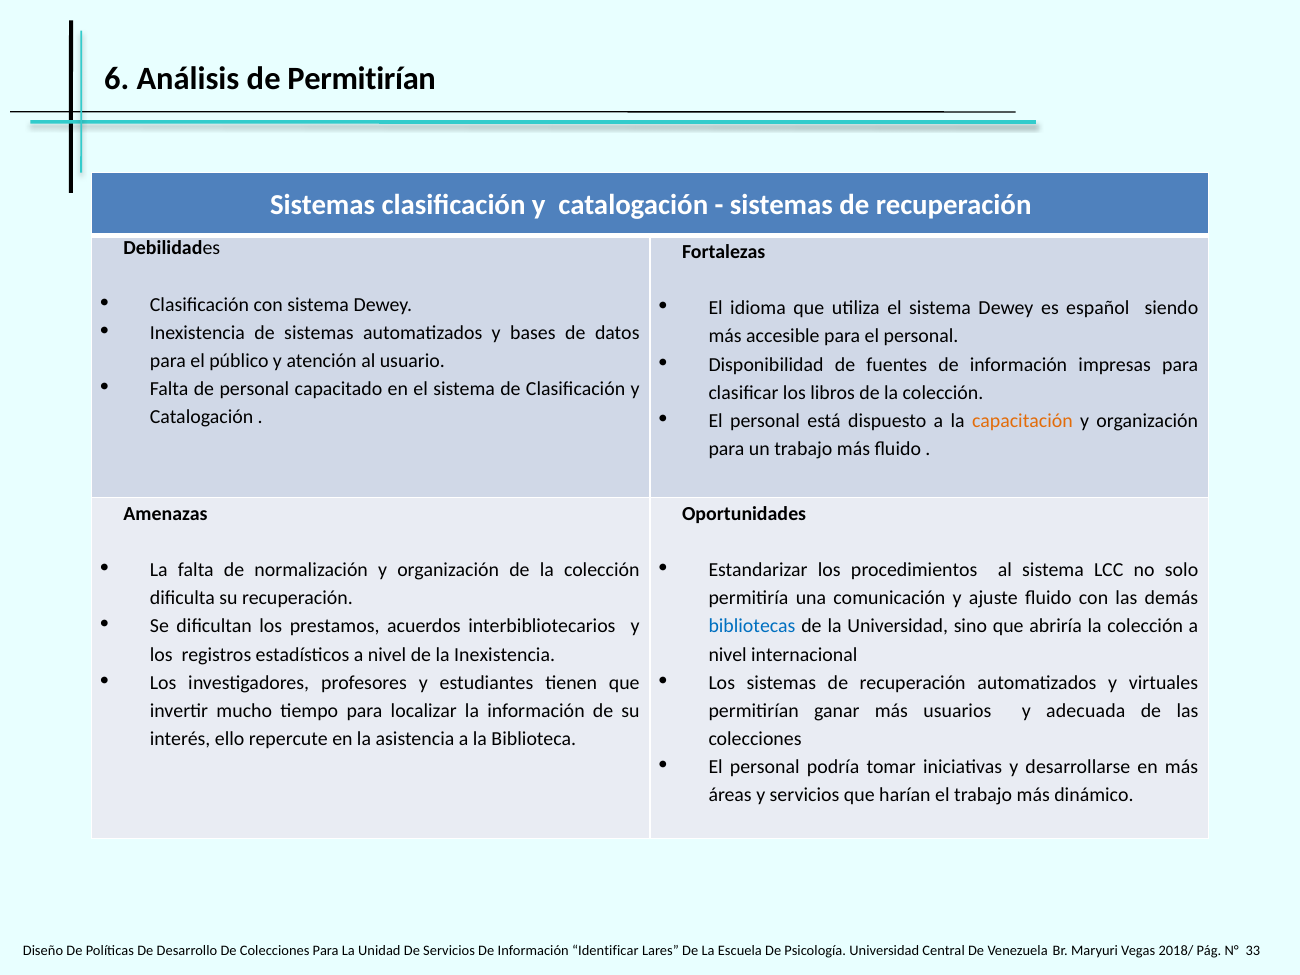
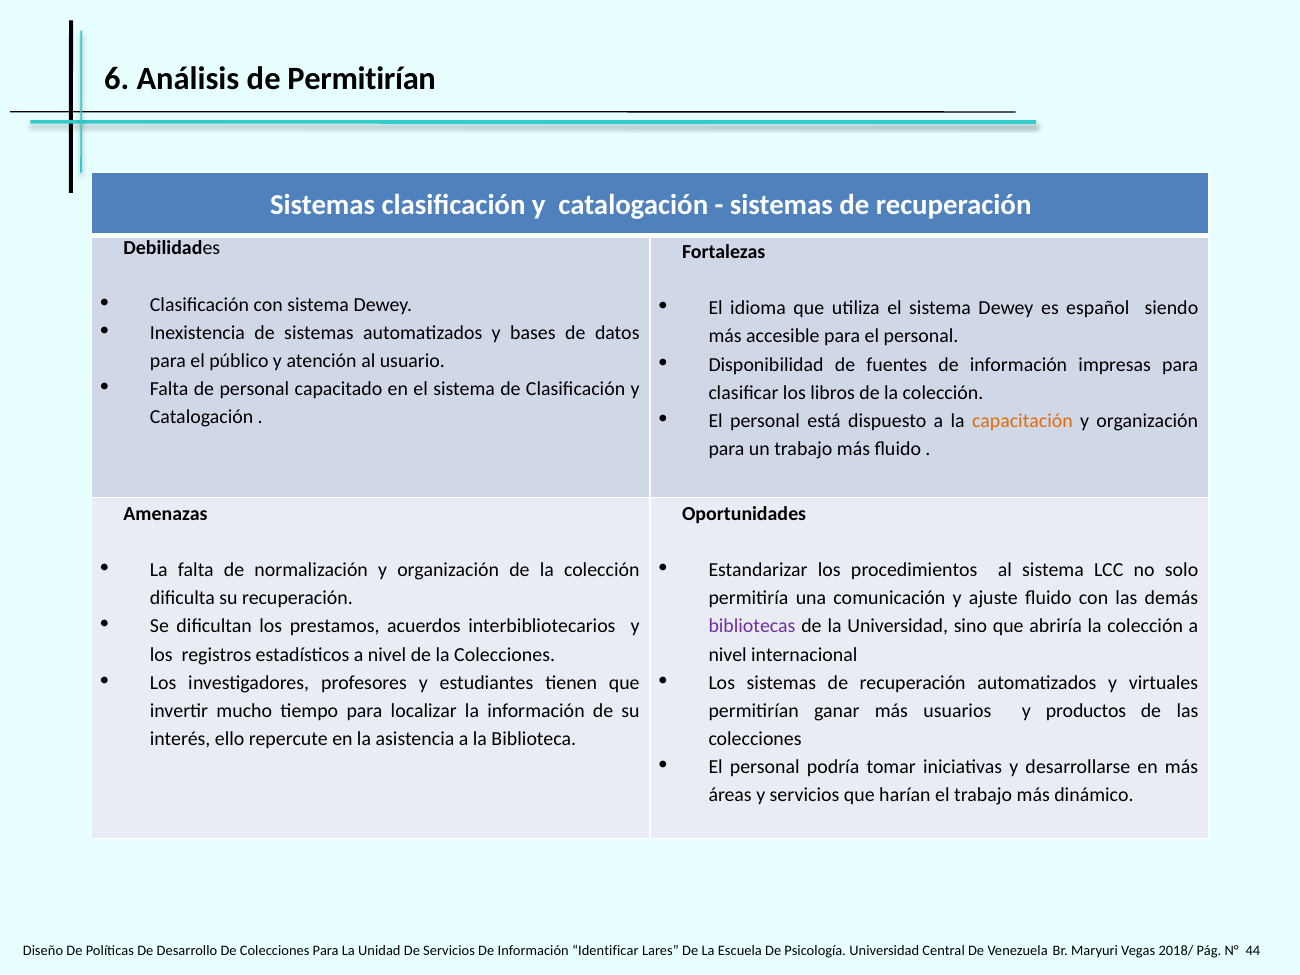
bibliotecas colour: blue -> purple (752, 626)
la Inexistencia: Inexistencia -> Colecciones (505, 655)
adecuada: adecuada -> productos (1086, 711)
33: 33 -> 44 (1253, 950)
